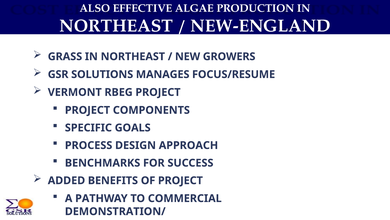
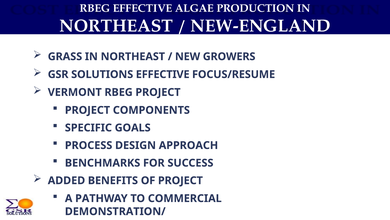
ALSO: ALSO -> RBEG (95, 8)
SOLUTIONS MANAGES: MANAGES -> EFFECTIVE (163, 74)
